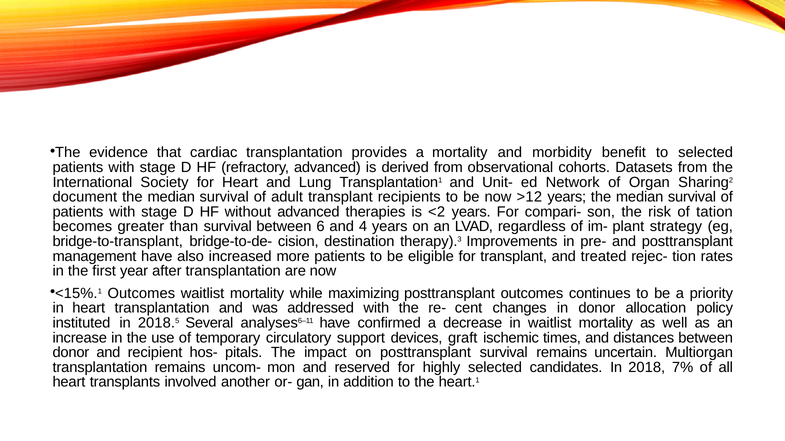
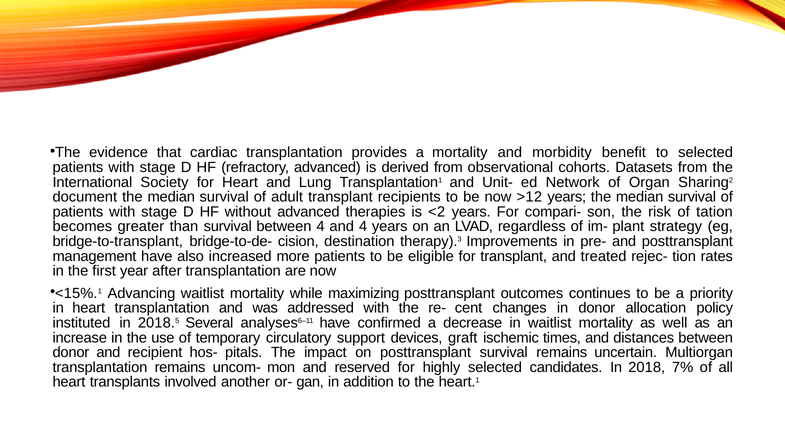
between 6: 6 -> 4 (321, 227)
Outcomes: Outcomes -> Advancing (141, 294)
